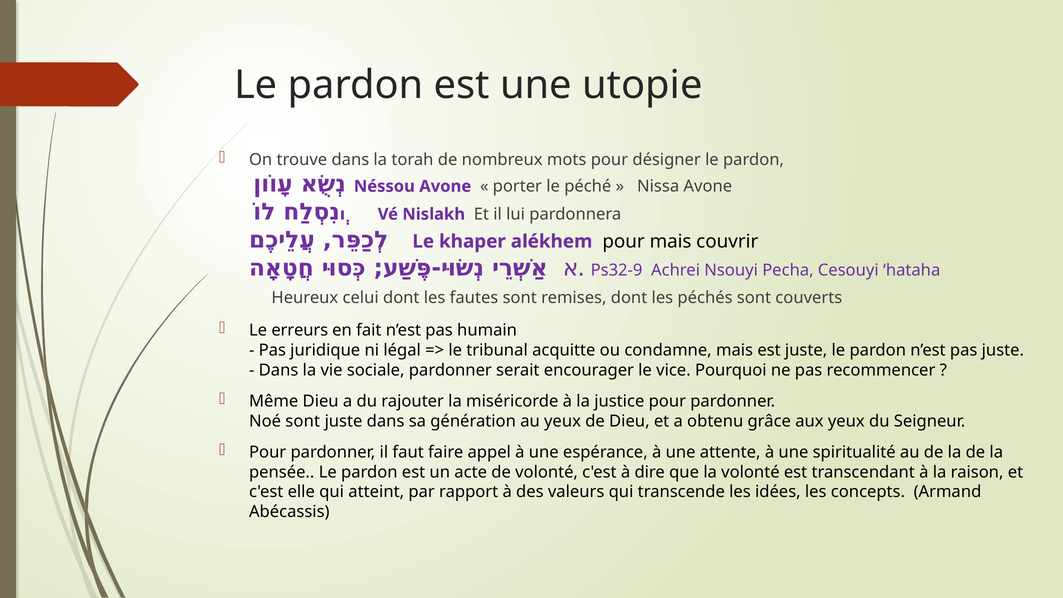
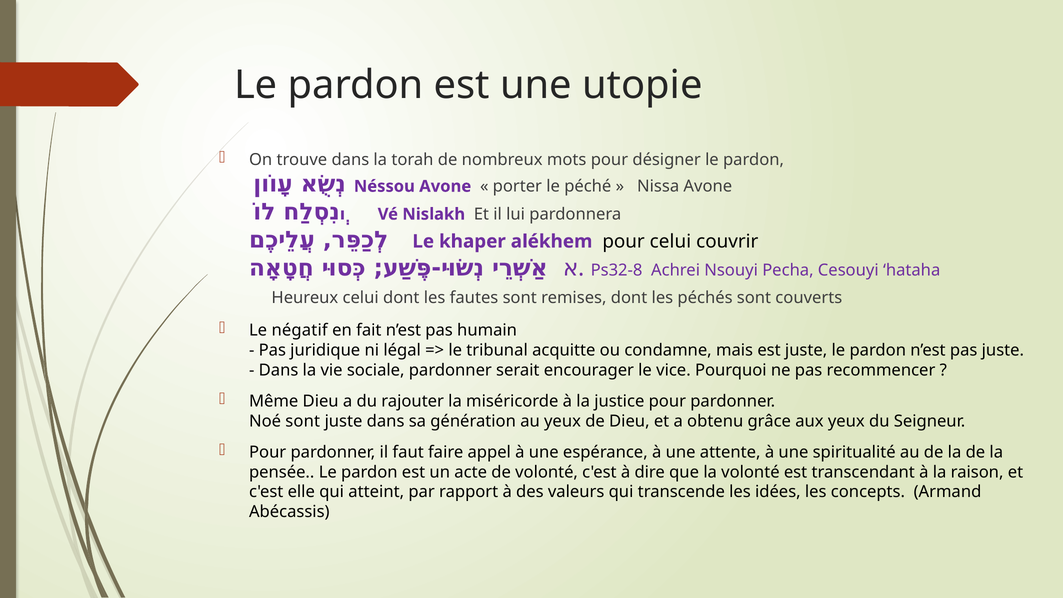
pour mais: mais -> celui (670, 241)
Ps32-9: Ps32-9 -> Ps32-8 (617, 270)
erreurs: erreurs -> négatif (300, 330)
